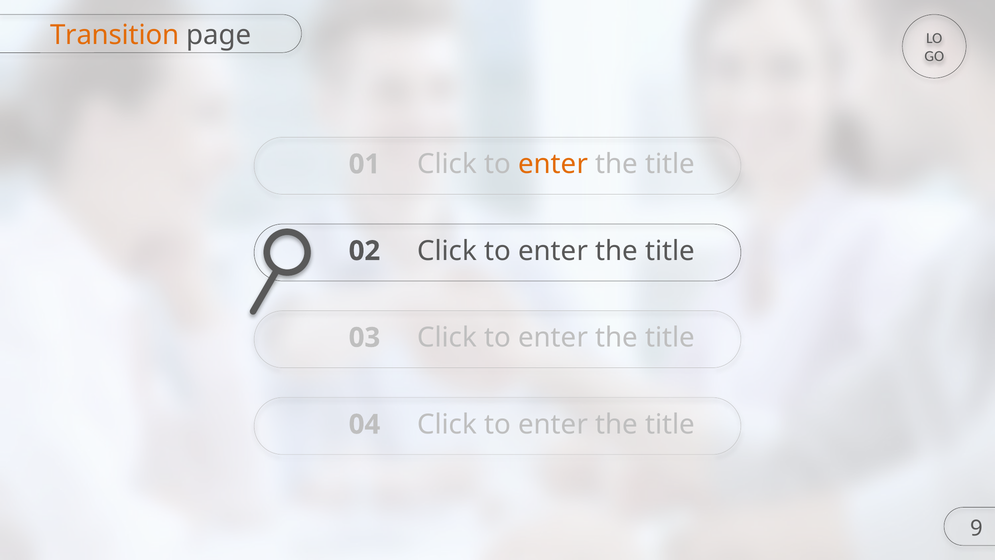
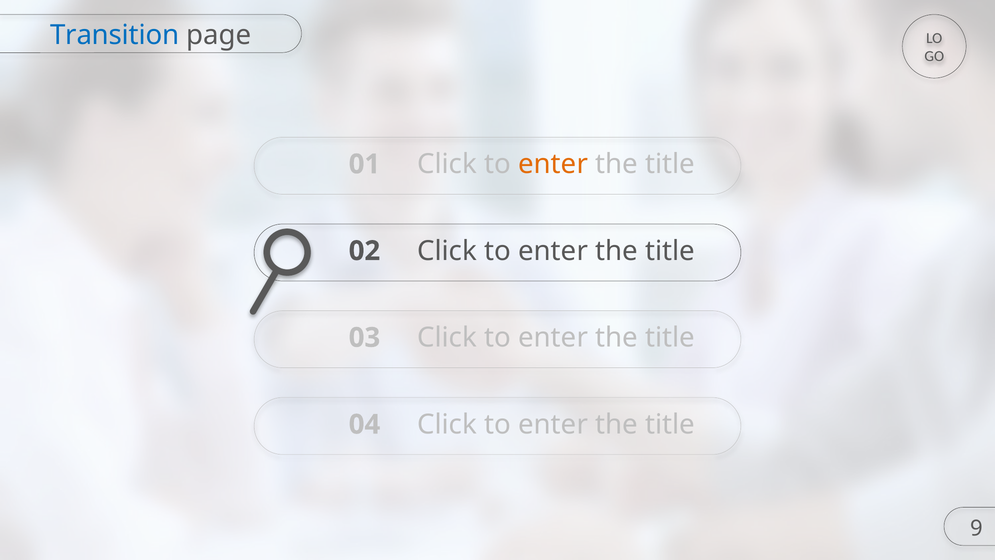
Transition colour: orange -> blue (115, 35)
